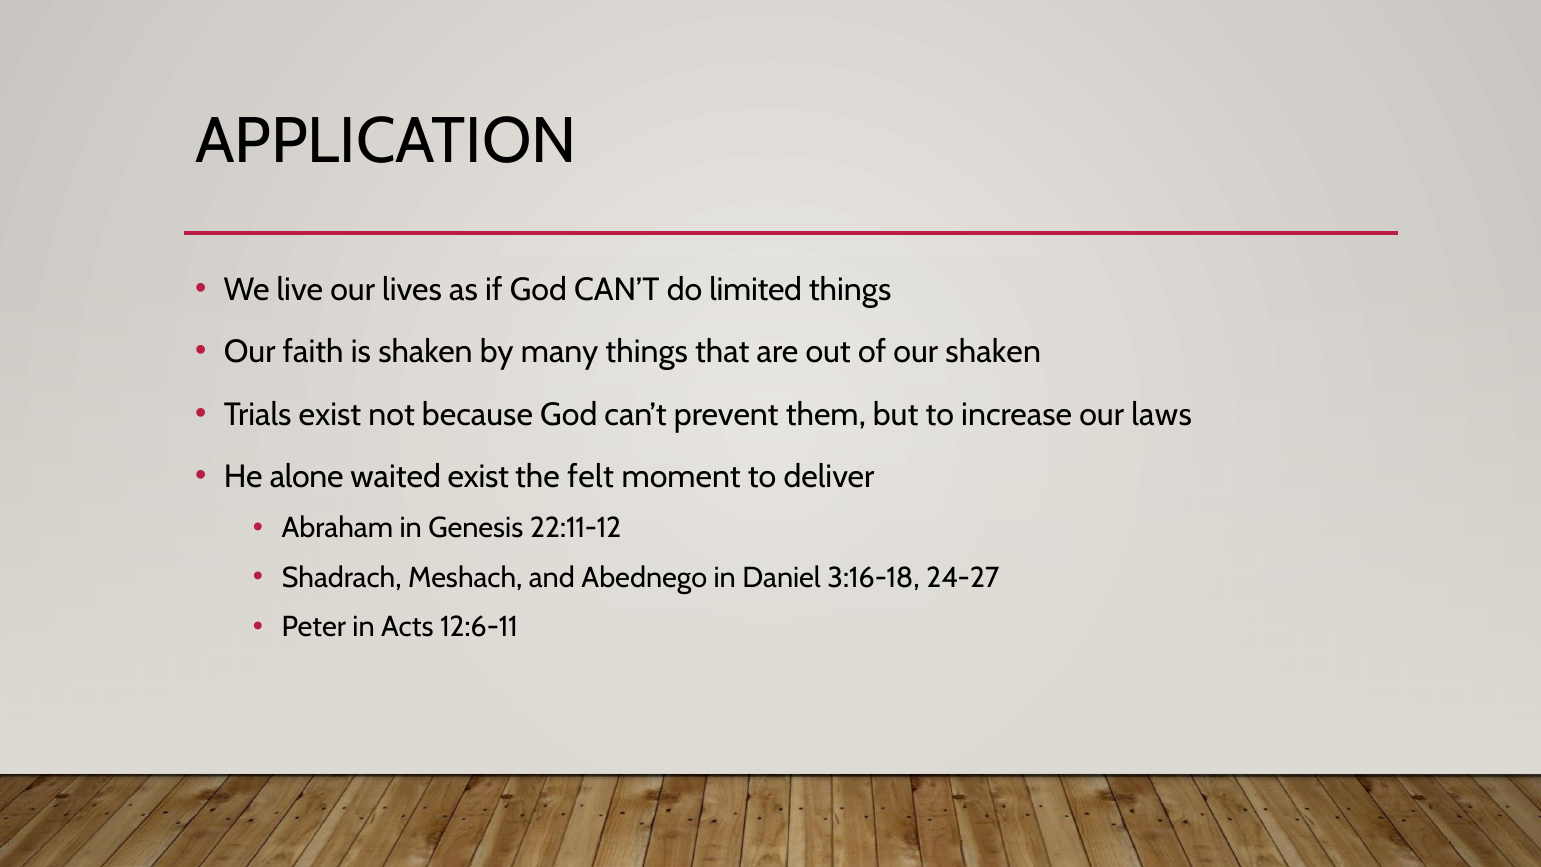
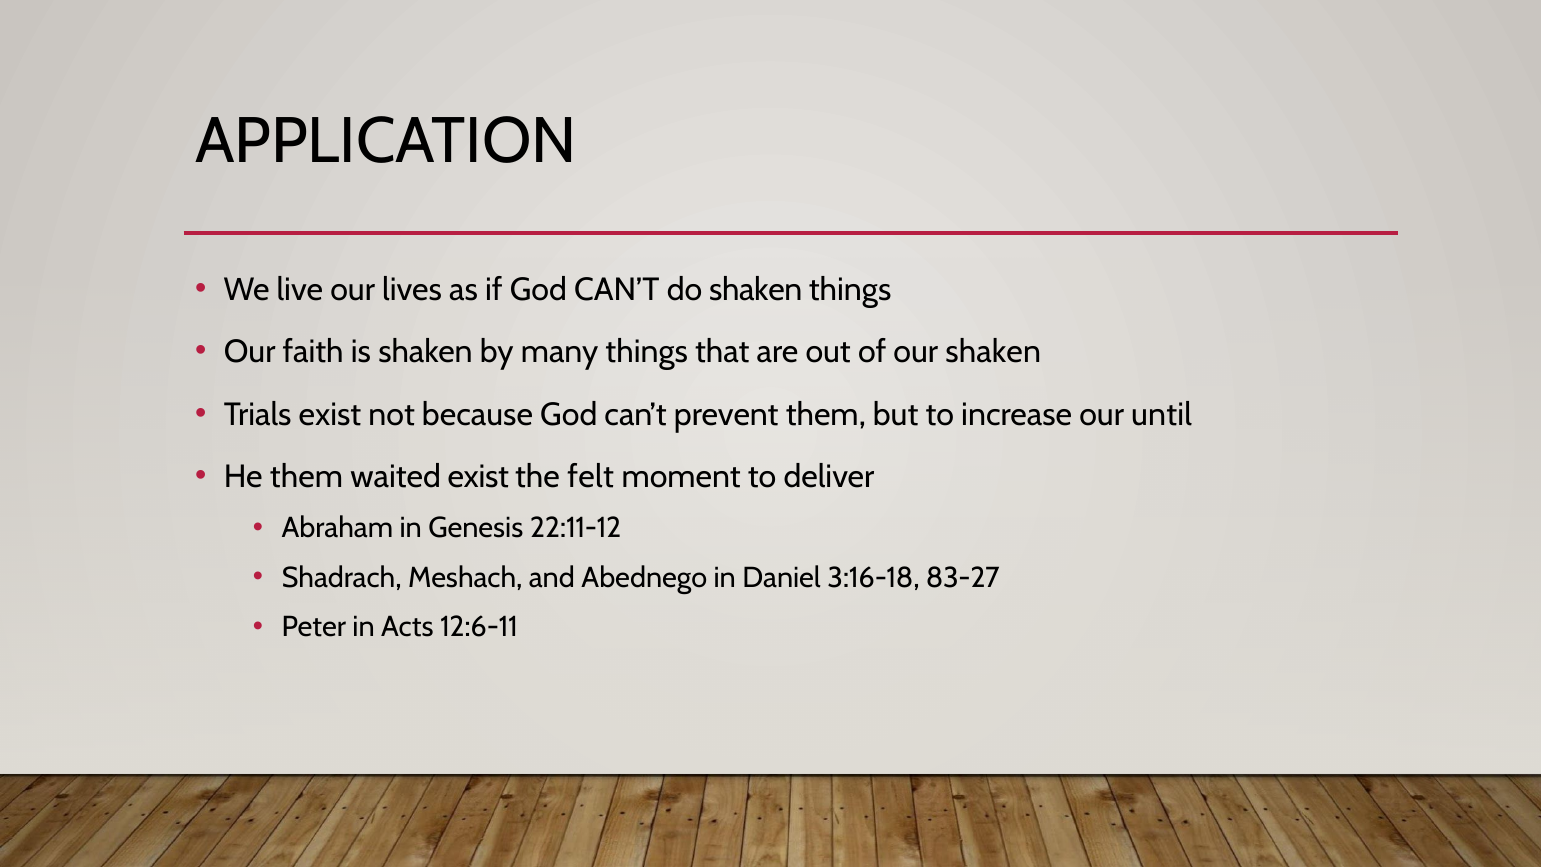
do limited: limited -> shaken (756, 290)
laws: laws -> until (1162, 414)
He alone: alone -> them (306, 477)
24-27: 24-27 -> 83-27 (963, 578)
